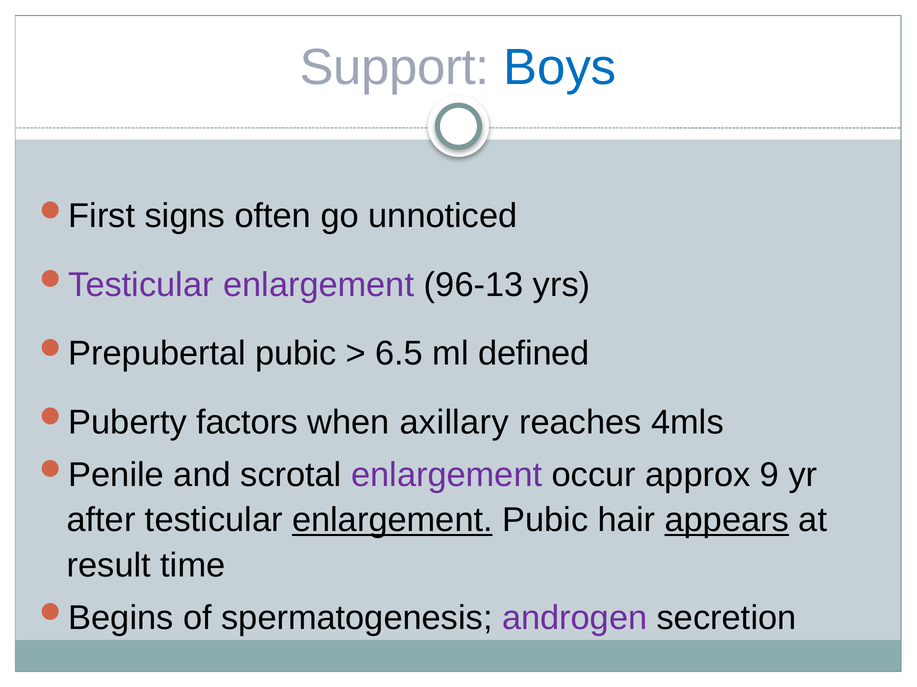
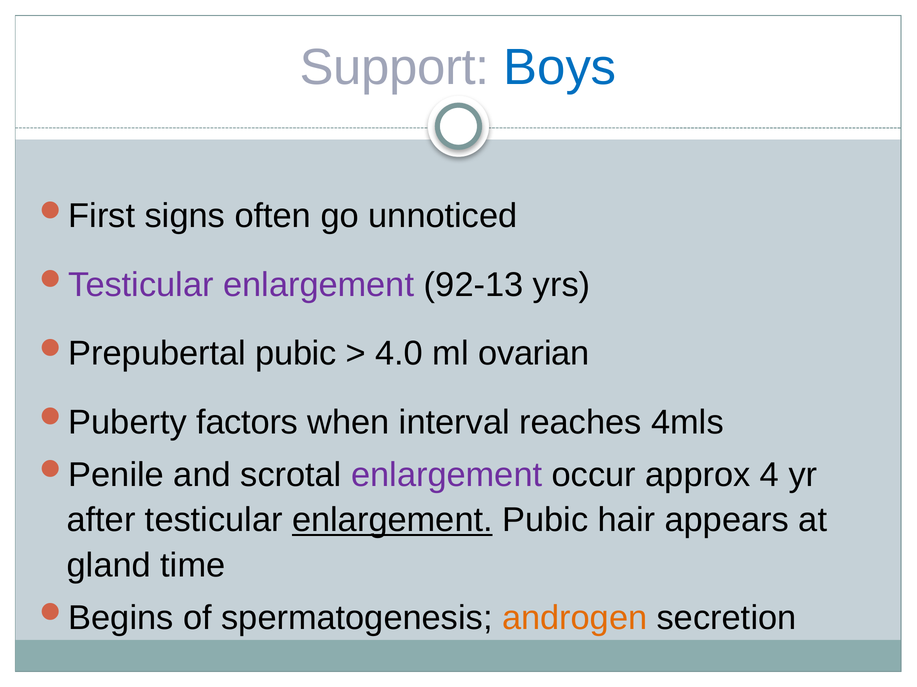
96-13: 96-13 -> 92-13 (474, 285)
6.5: 6.5 -> 4.0 (399, 354)
defined: defined -> ovarian (534, 354)
axillary: axillary -> interval (454, 423)
9: 9 -> 4 (770, 475)
appears underline: present -> none (727, 521)
result: result -> gland (109, 566)
androgen colour: purple -> orange (575, 618)
